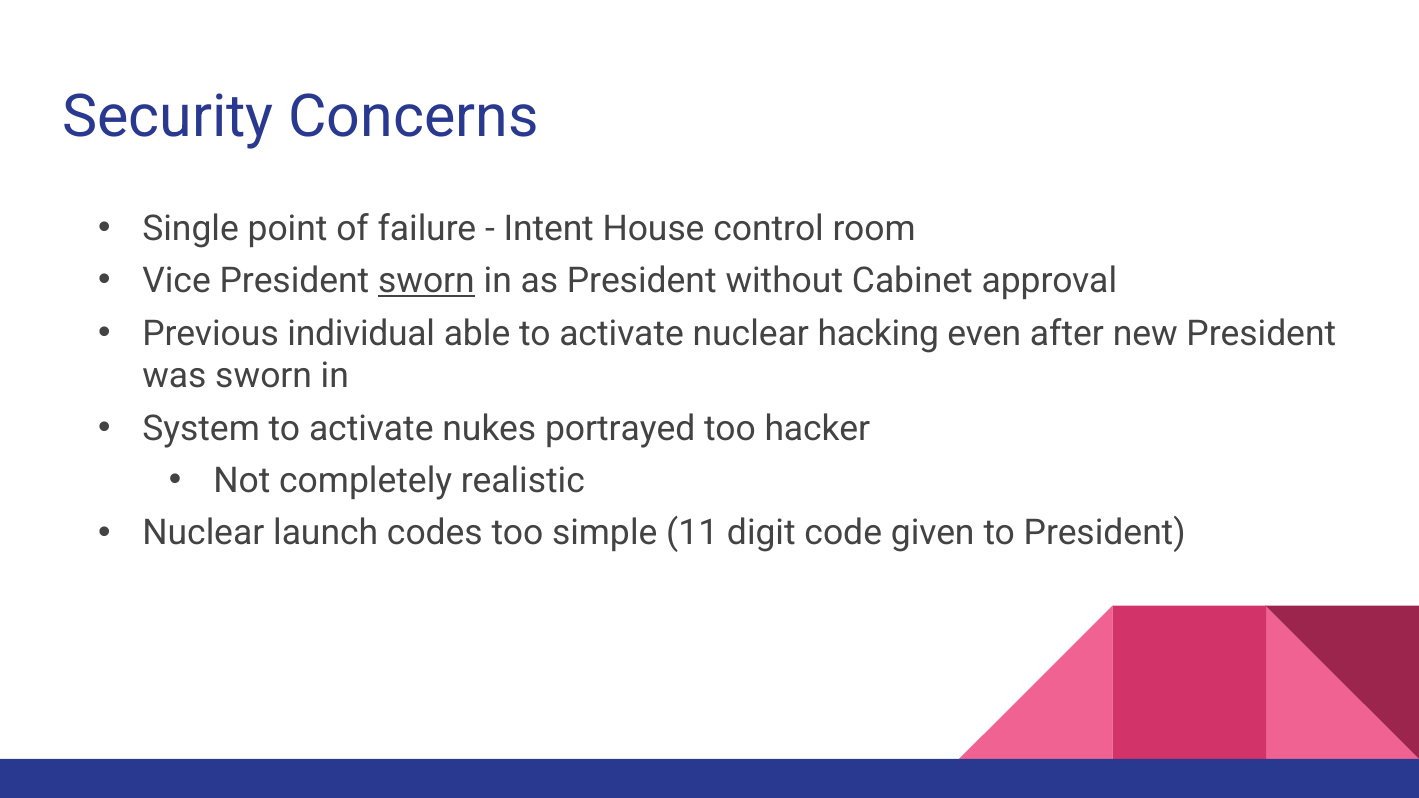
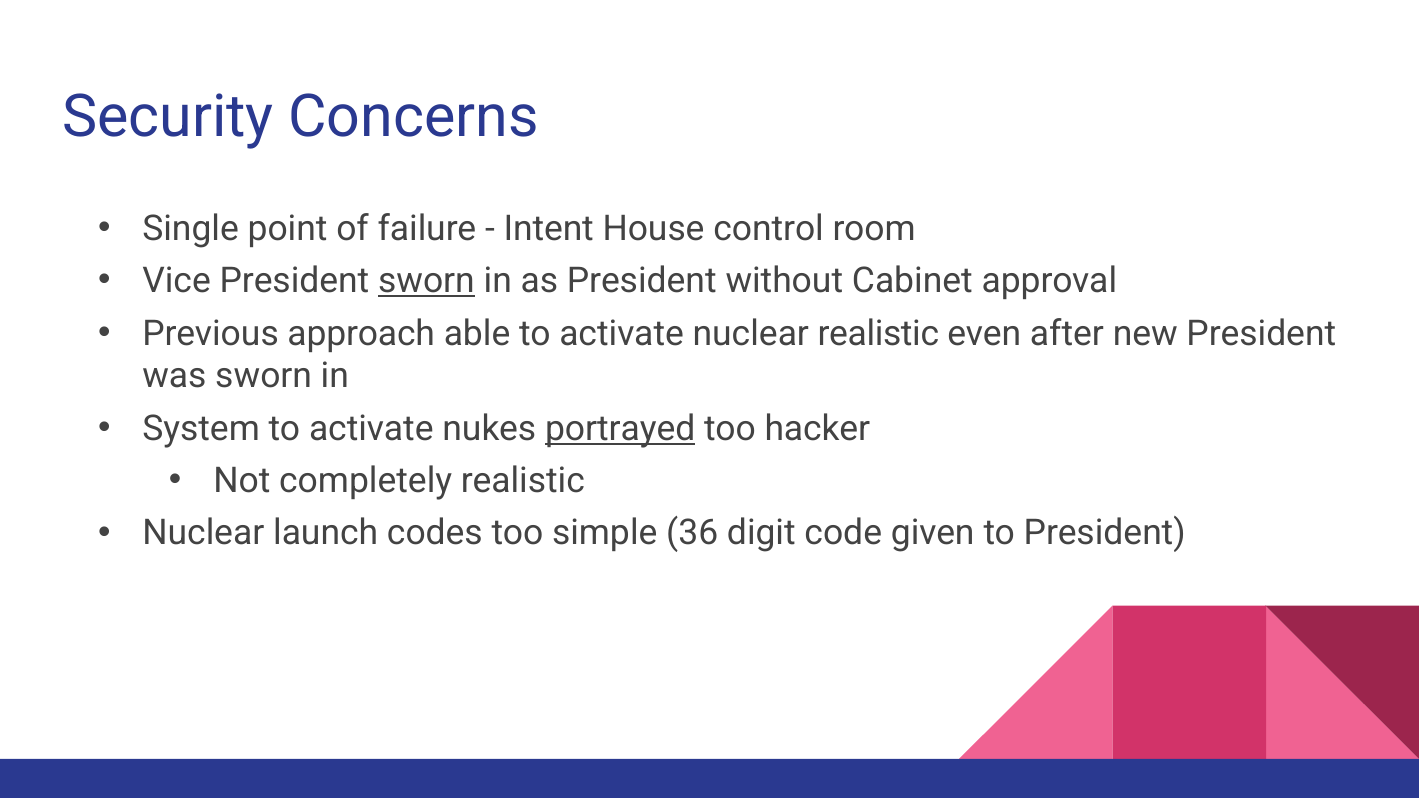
individual: individual -> approach (361, 334)
nuclear hacking: hacking -> realistic (878, 334)
portrayed underline: none -> present (620, 429)
11: 11 -> 36 (692, 533)
